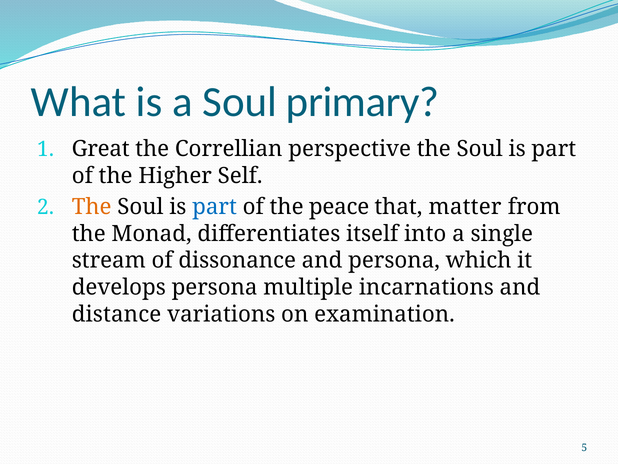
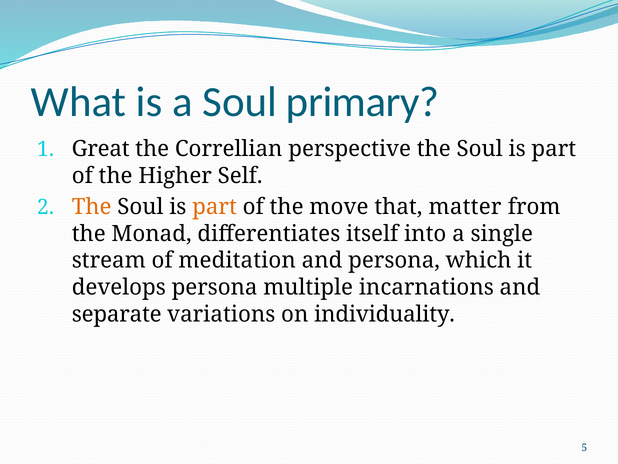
part colour: blue -> orange (215, 207)
peace: peace -> move (339, 207)
dissonance: dissonance -> meditation (237, 260)
distance: distance -> separate (117, 314)
examination: examination -> individuality (385, 314)
